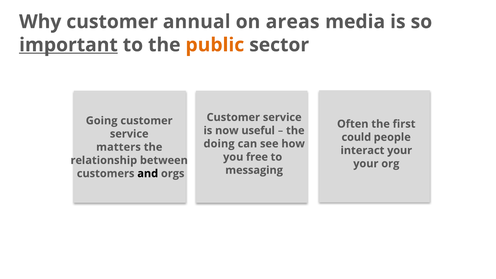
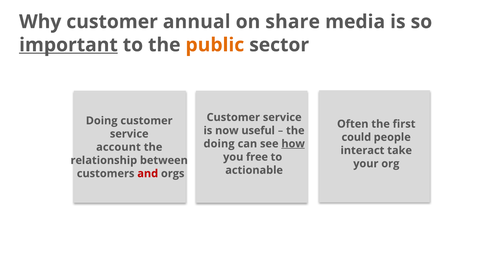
areas: areas -> share (293, 22)
Going: Going -> Doing (102, 121)
how underline: none -> present (293, 144)
matters: matters -> account (118, 147)
interact your: your -> take (400, 150)
messaging: messaging -> actionable (254, 170)
and colour: black -> red (148, 174)
